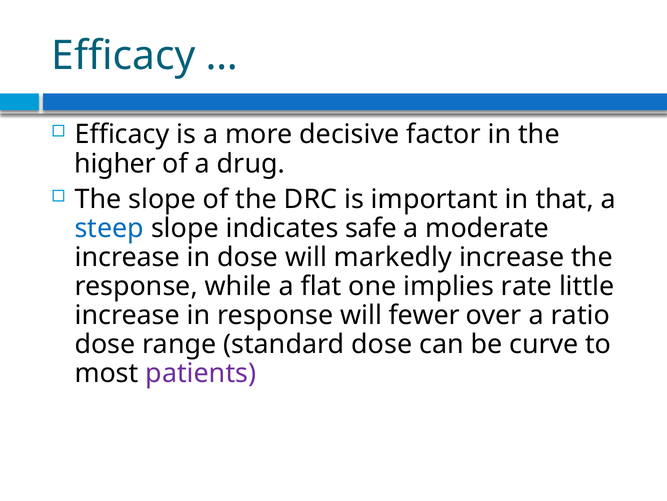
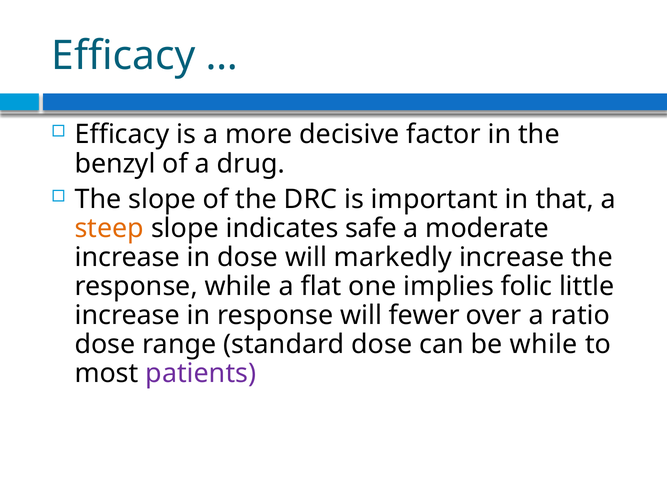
higher: higher -> benzyl (115, 163)
steep colour: blue -> orange (109, 228)
rate: rate -> folic (527, 286)
be curve: curve -> while (544, 344)
